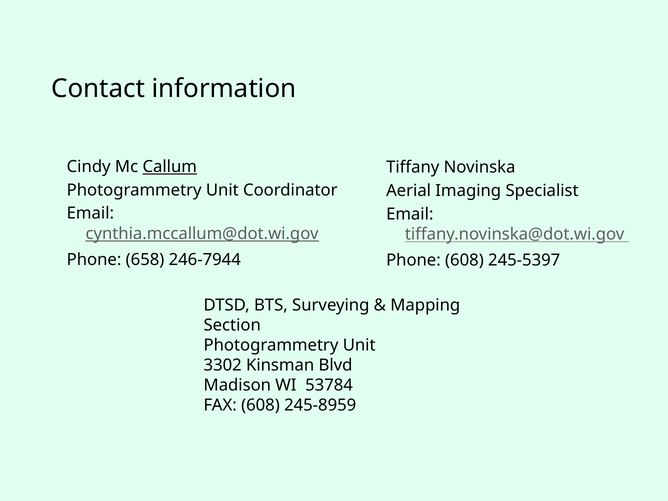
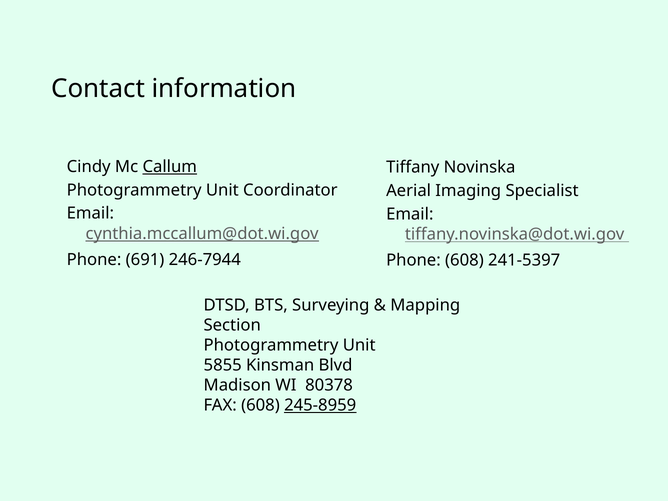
658: 658 -> 691 (145, 260)
245-5397: 245-5397 -> 241-5397 (524, 260)
3302: 3302 -> 5855 (223, 365)
53784: 53784 -> 80378 (329, 385)
245-8959 underline: none -> present (320, 405)
